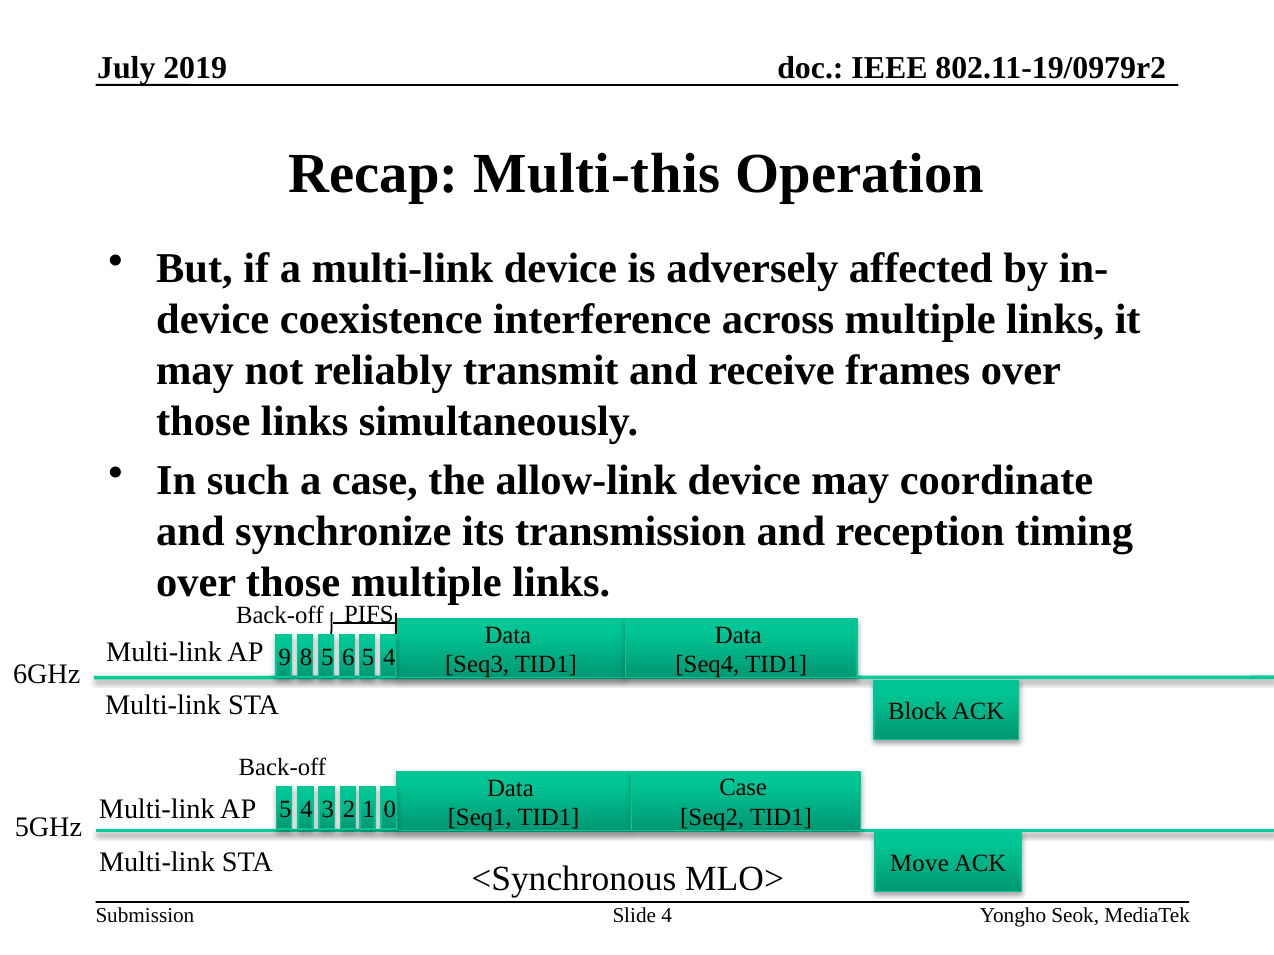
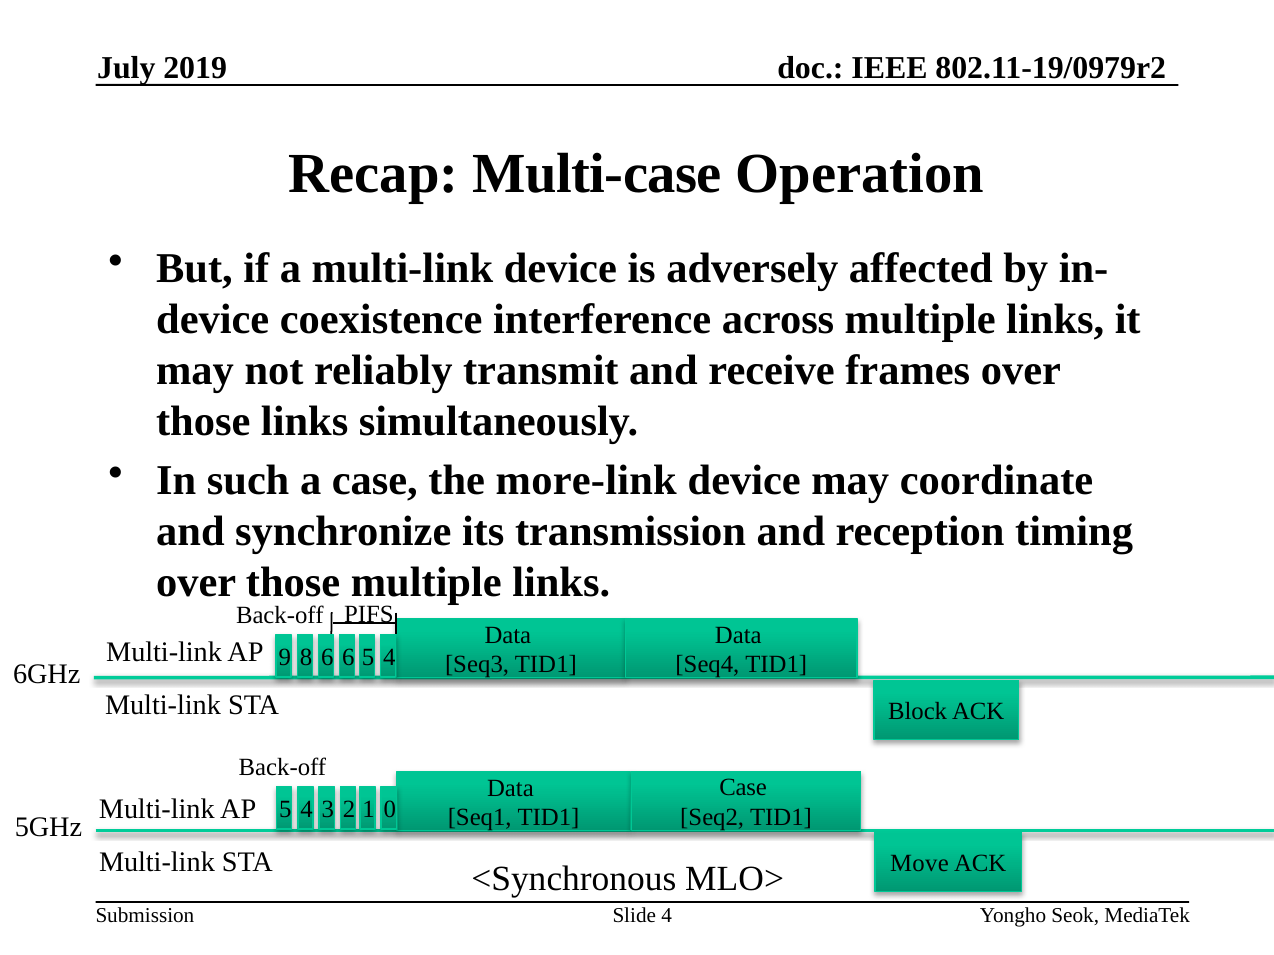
Multi-this: Multi-this -> Multi-case (597, 174)
allow-link: allow-link -> more-link (586, 481)
8 5: 5 -> 6 (327, 658)
